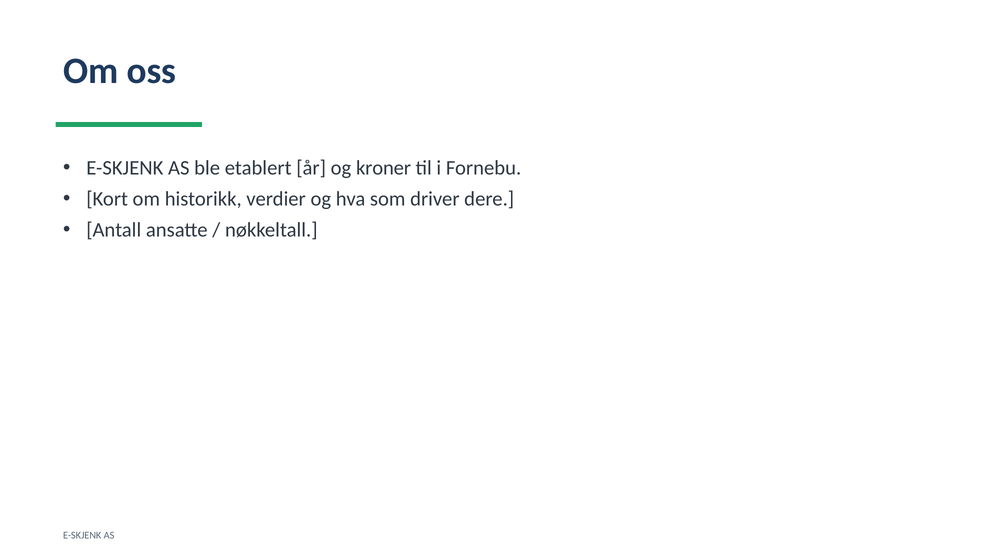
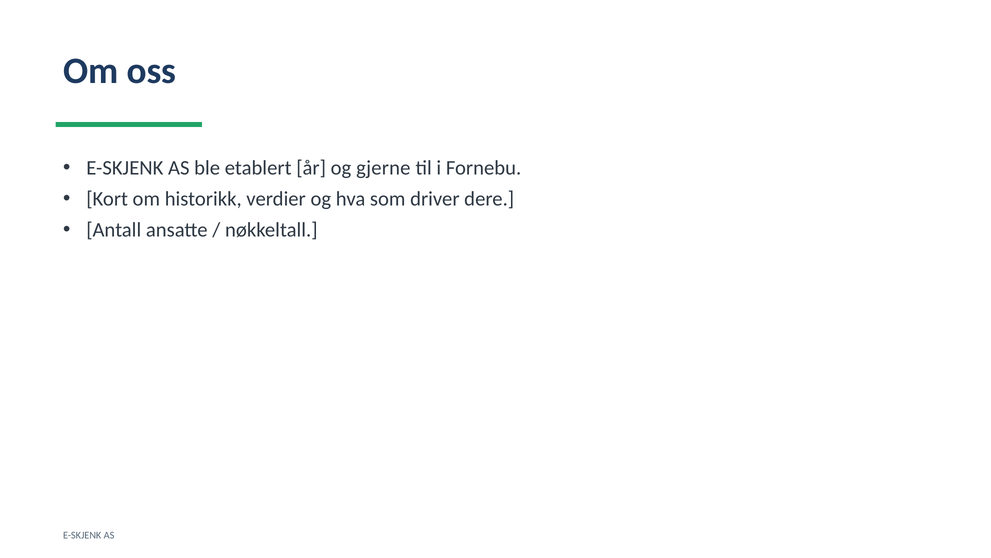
kroner: kroner -> gjerne (383, 168)
